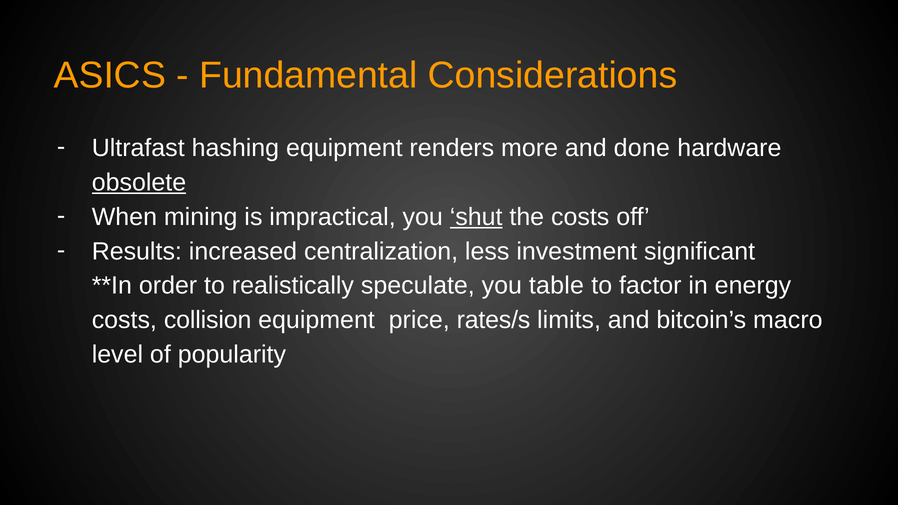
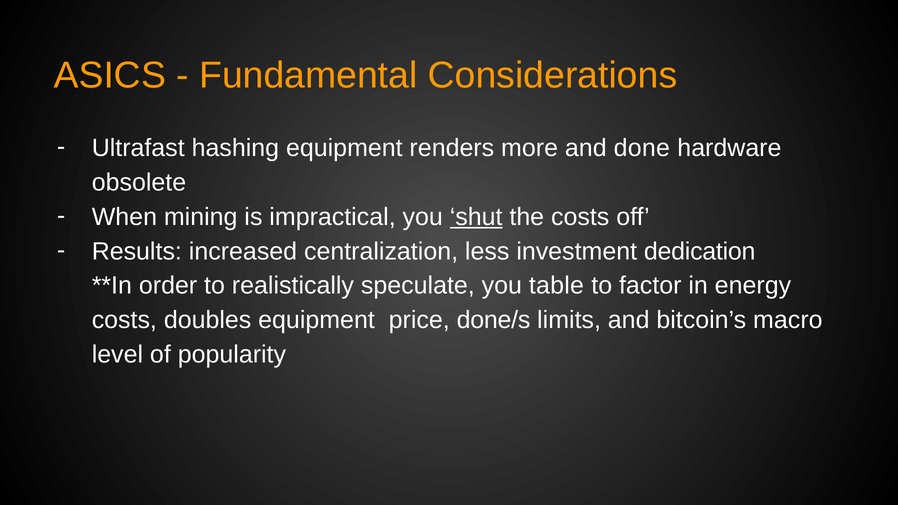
obsolete underline: present -> none (139, 182)
significant: significant -> dedication (700, 251)
collision: collision -> doubles (208, 320)
rates/s: rates/s -> done/s (494, 320)
